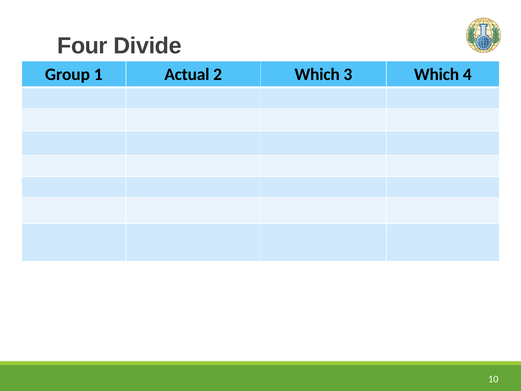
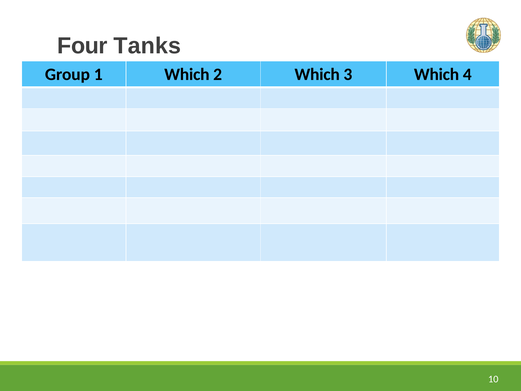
Divide: Divide -> Tanks (147, 46)
1 Actual: Actual -> Which (187, 74)
